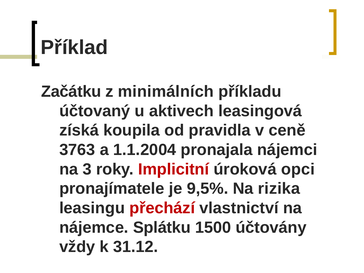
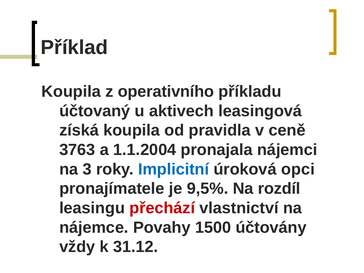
Začátku: Začátku -> Koupila (71, 92)
minimálních: minimálních -> operativního (166, 92)
Implicitní colour: red -> blue (174, 169)
rizika: rizika -> rozdíl (279, 189)
Splátku: Splátku -> Povahy (162, 227)
